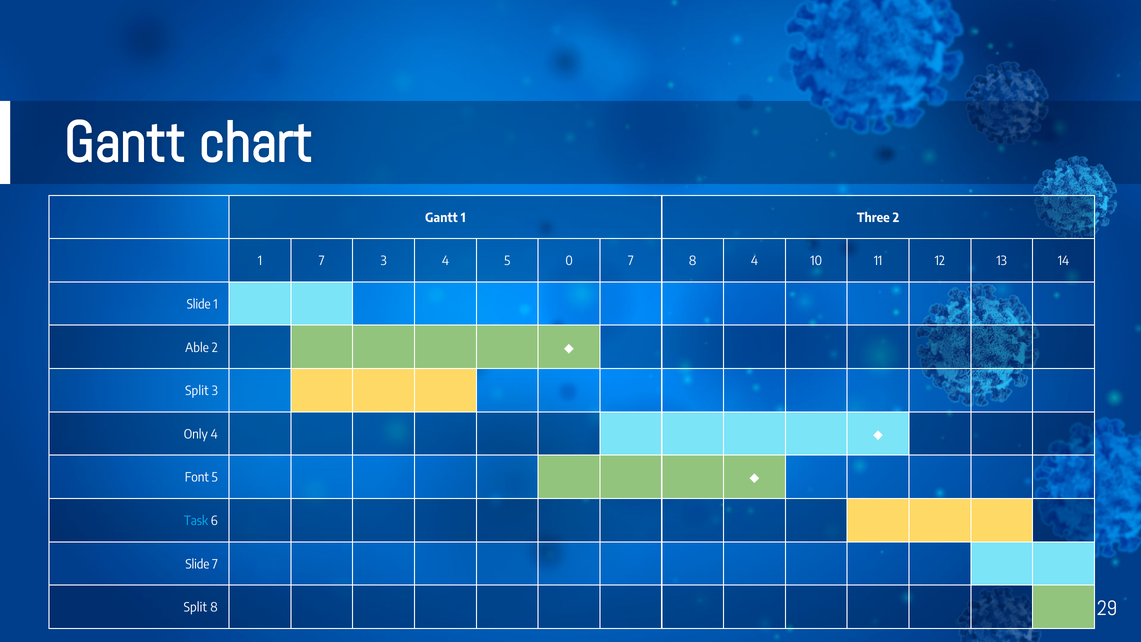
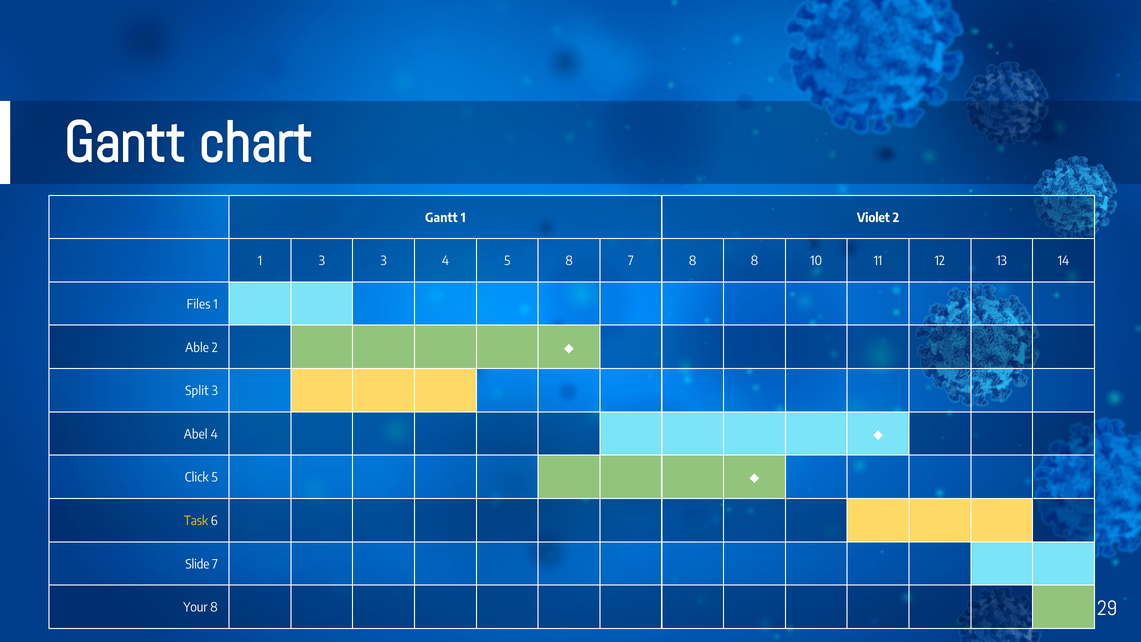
Three: Three -> Violet (873, 218)
1 7: 7 -> 3 (322, 261)
5 0: 0 -> 8 (569, 261)
8 4: 4 -> 8 (755, 261)
Slide: Slide -> Files (199, 304)
Only: Only -> Abel (196, 434)
Font: Font -> Click (197, 478)
Task colour: light blue -> yellow (196, 521)
Split: Split -> Your (195, 608)
